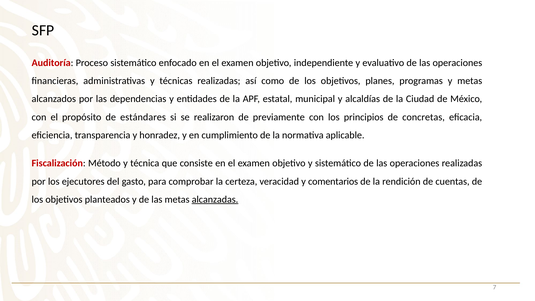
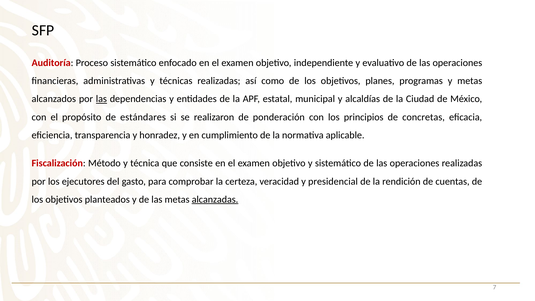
las underline: none -> present (101, 99)
previamente: previamente -> ponderación (279, 117)
comentarios: comentarios -> presidencial (333, 181)
